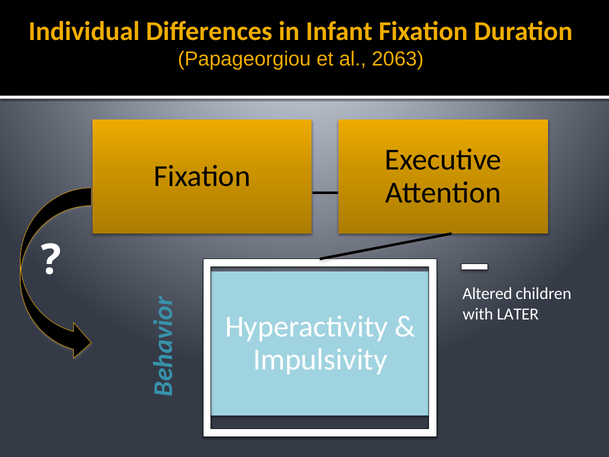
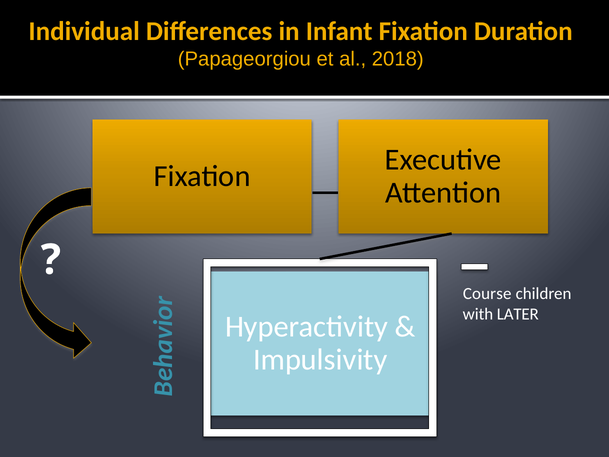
2063: 2063 -> 2018 (398, 59)
Altered: Altered -> Course (487, 293)
